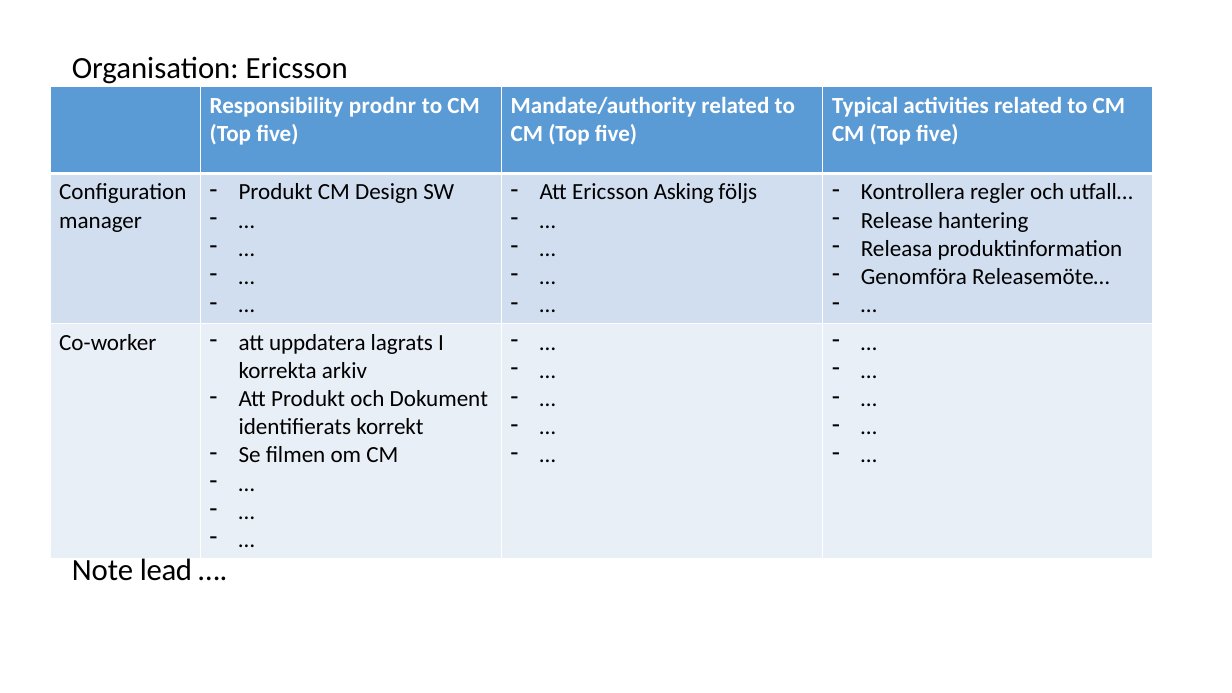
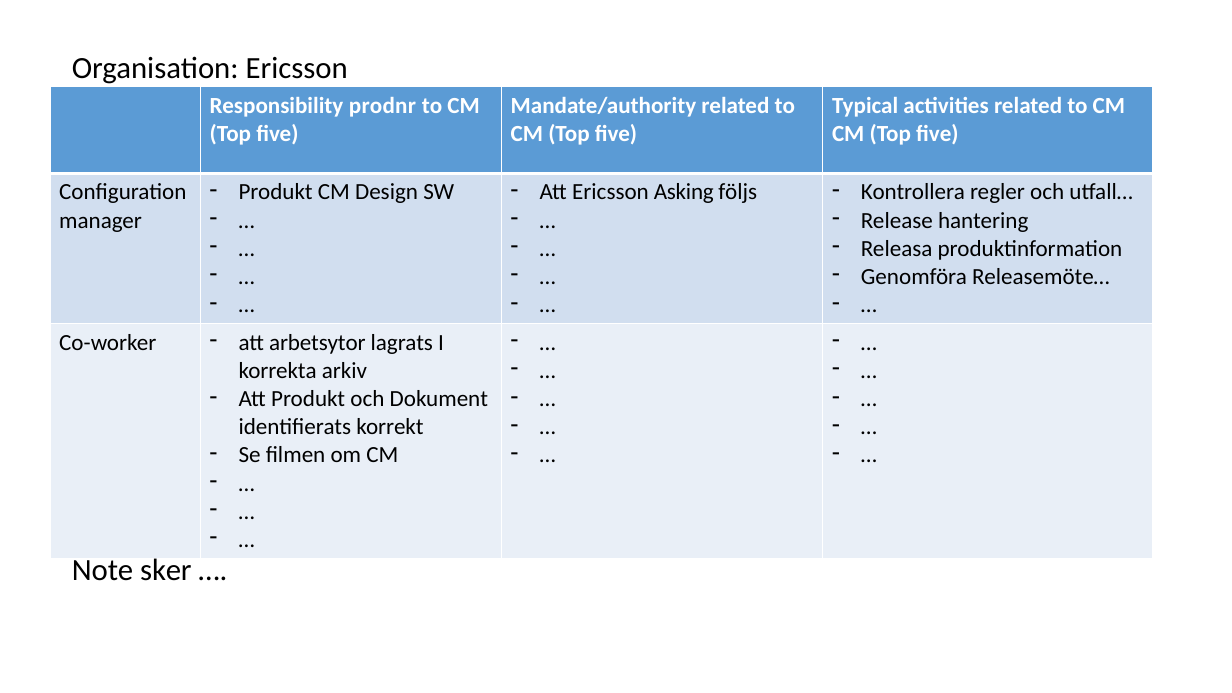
uppdatera: uppdatera -> arbetsytor (317, 342)
lead: lead -> sker (166, 571)
